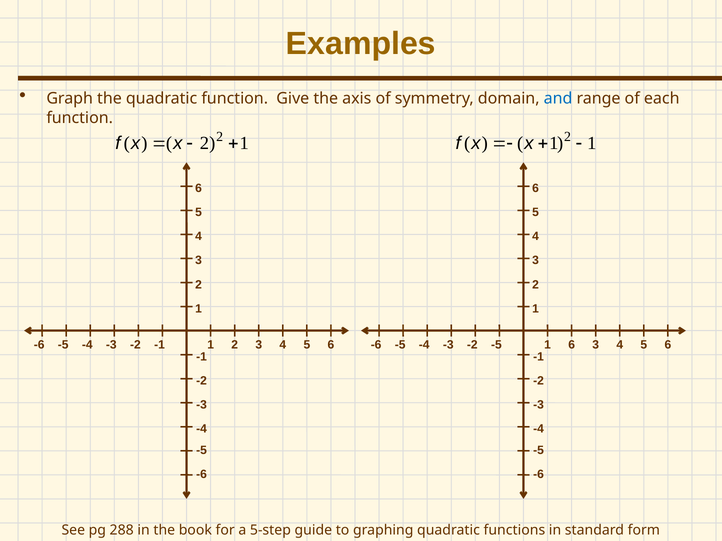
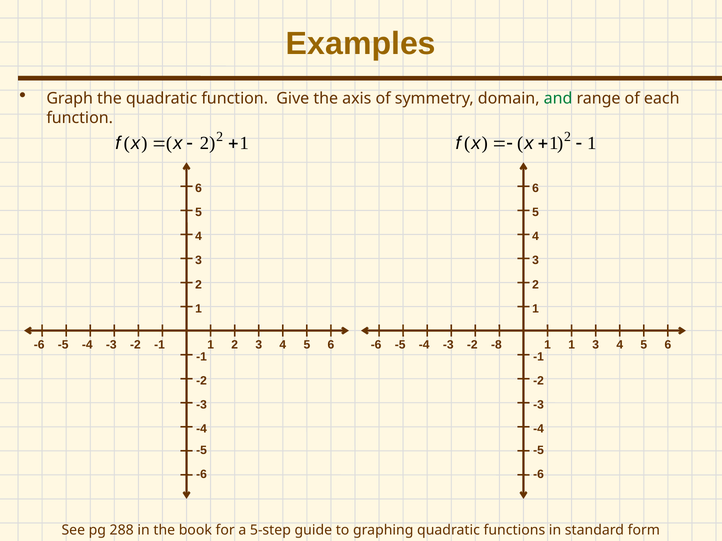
and colour: blue -> green (558, 99)
-5: -5 -> -8 (496, 345)
1 6: 6 -> 1 (572, 345)
